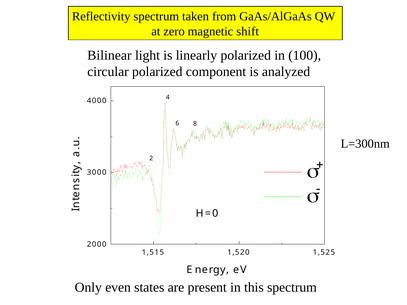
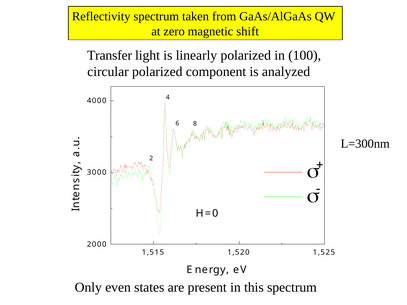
Bilinear: Bilinear -> Transfer (110, 55)
